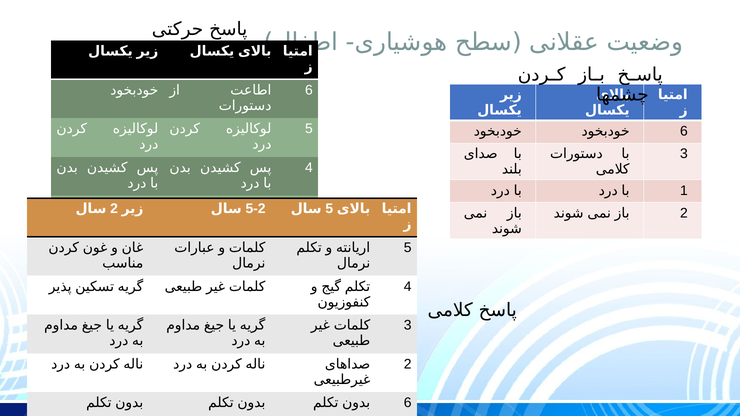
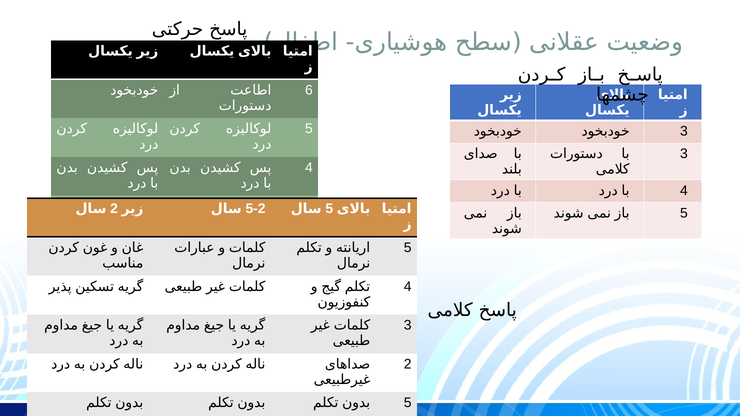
6: 6 -> 3 (684, 131)
1: 1 -> 4 (684, 191)
2: 2 -> 5 (684, 213)
6: 6 -> 5 (408, 403)
